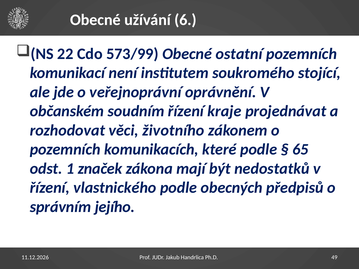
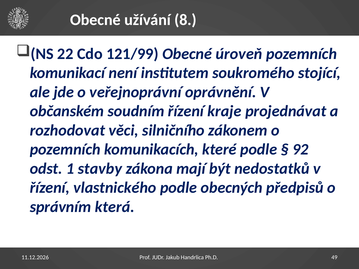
6: 6 -> 8 (186, 20)
573/99: 573/99 -> 121/99 (132, 54)
ostatní: ostatní -> úroveň (239, 54)
životního: životního -> silničního (173, 130)
65: 65 -> 92 (300, 150)
značek: značek -> stavby (100, 169)
jejího: jejího -> která (115, 207)
